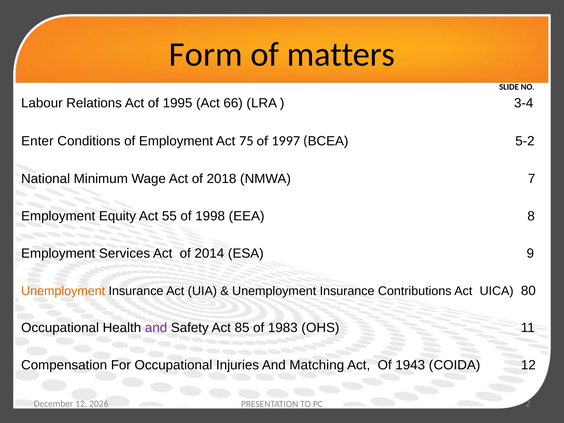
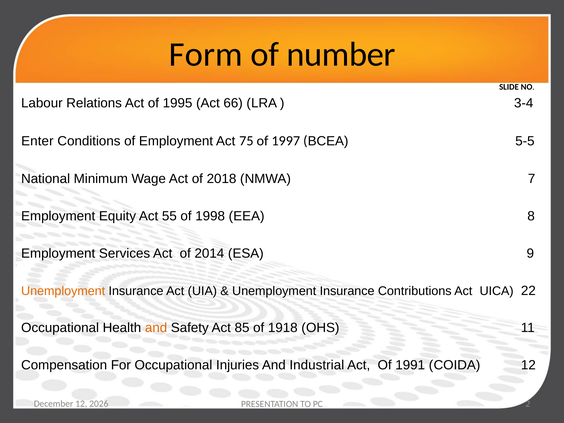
matters: matters -> number (341, 55)
5-2: 5-2 -> 5-5 (525, 141)
80: 80 -> 22 (528, 291)
and colour: purple -> orange (156, 328)
1983: 1983 -> 1918 (283, 328)
Matching: Matching -> Industrial (317, 365)
1943: 1943 -> 1991 (410, 365)
